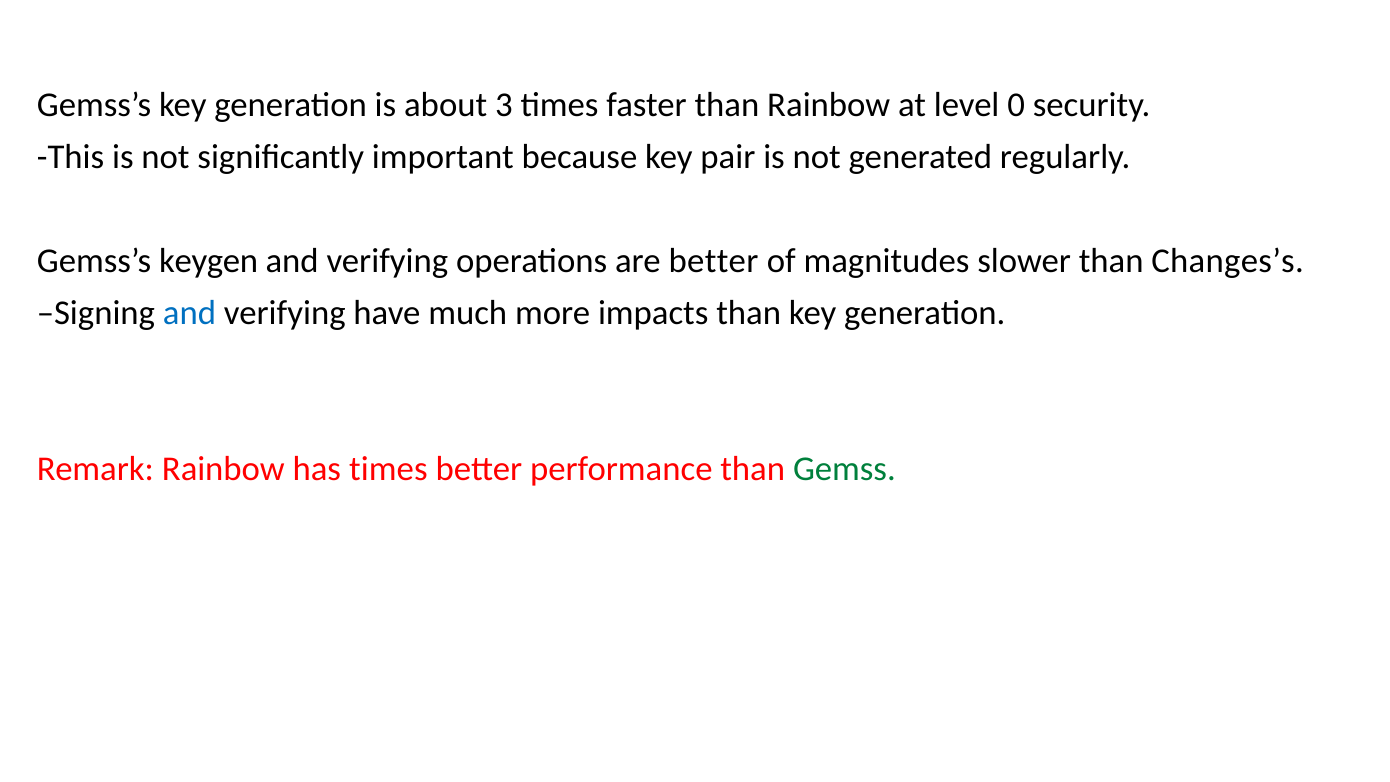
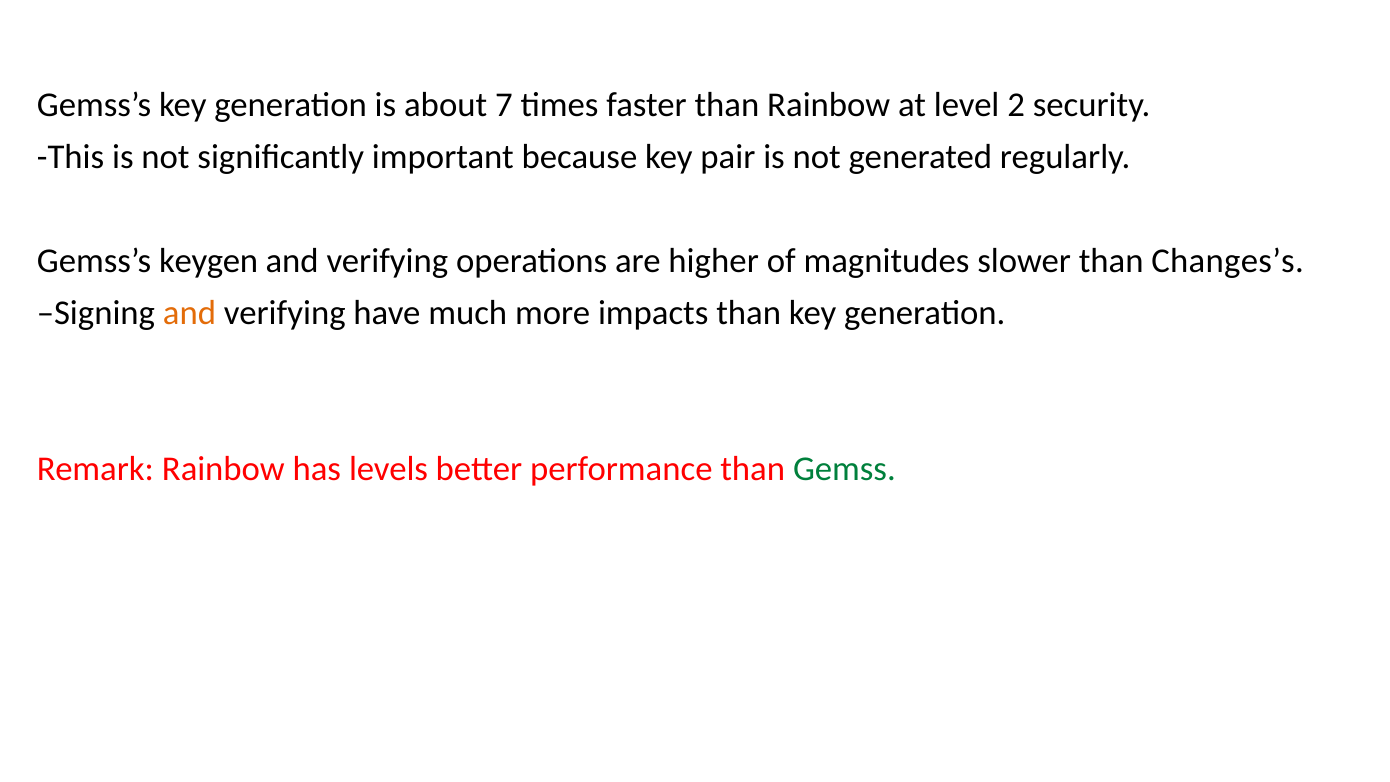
3: 3 -> 7 (504, 105)
0: 0 -> 2 (1016, 105)
are better: better -> higher (714, 261)
and colour: blue -> orange (190, 313)
has times: times -> levels (389, 469)
